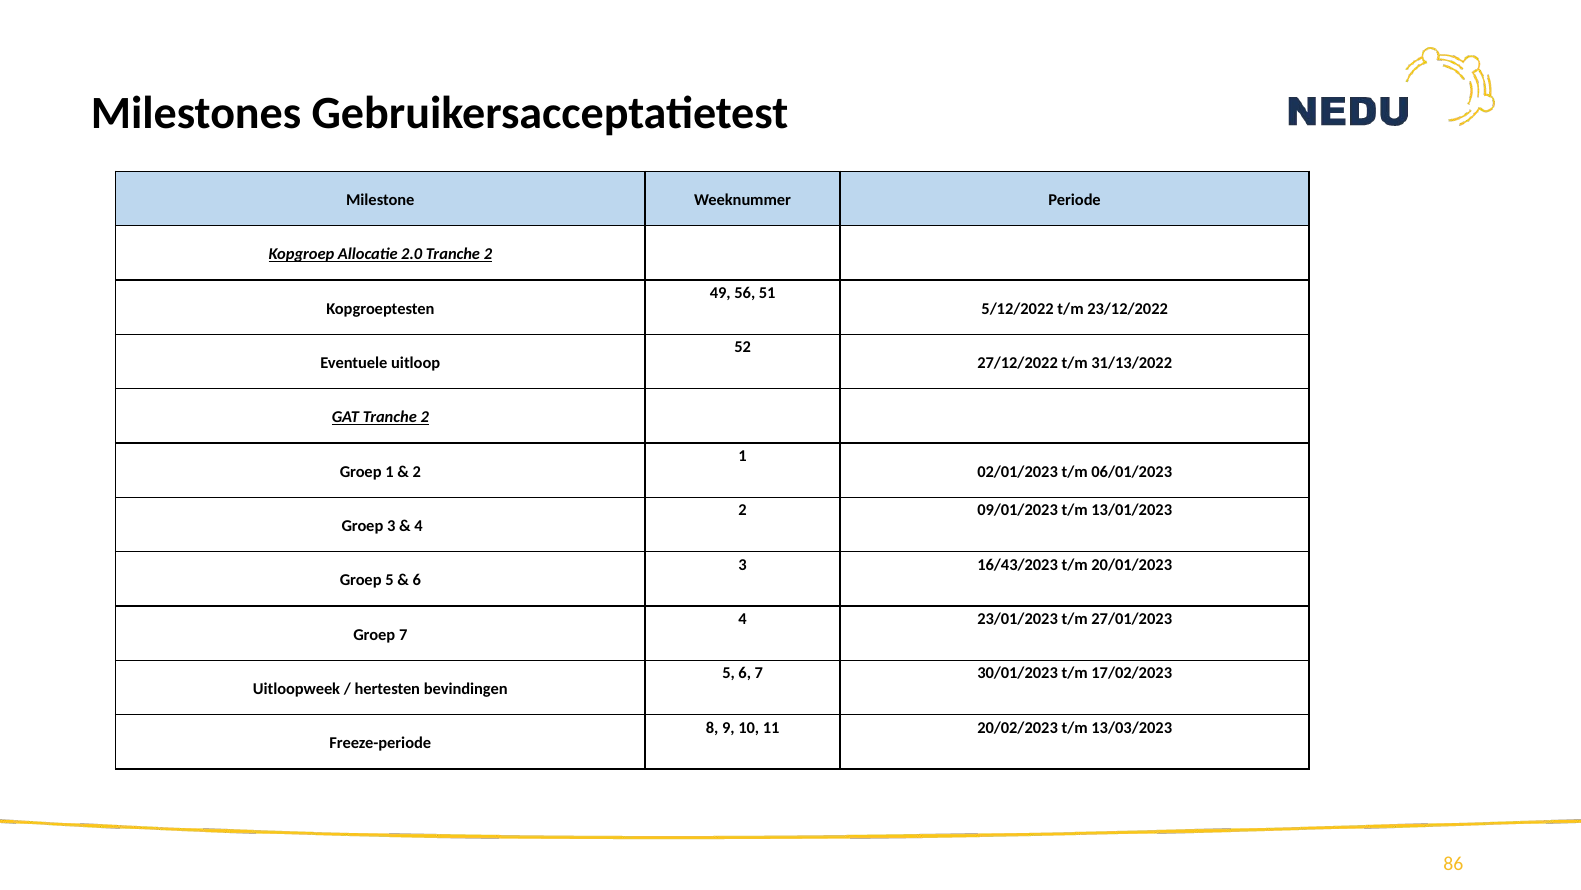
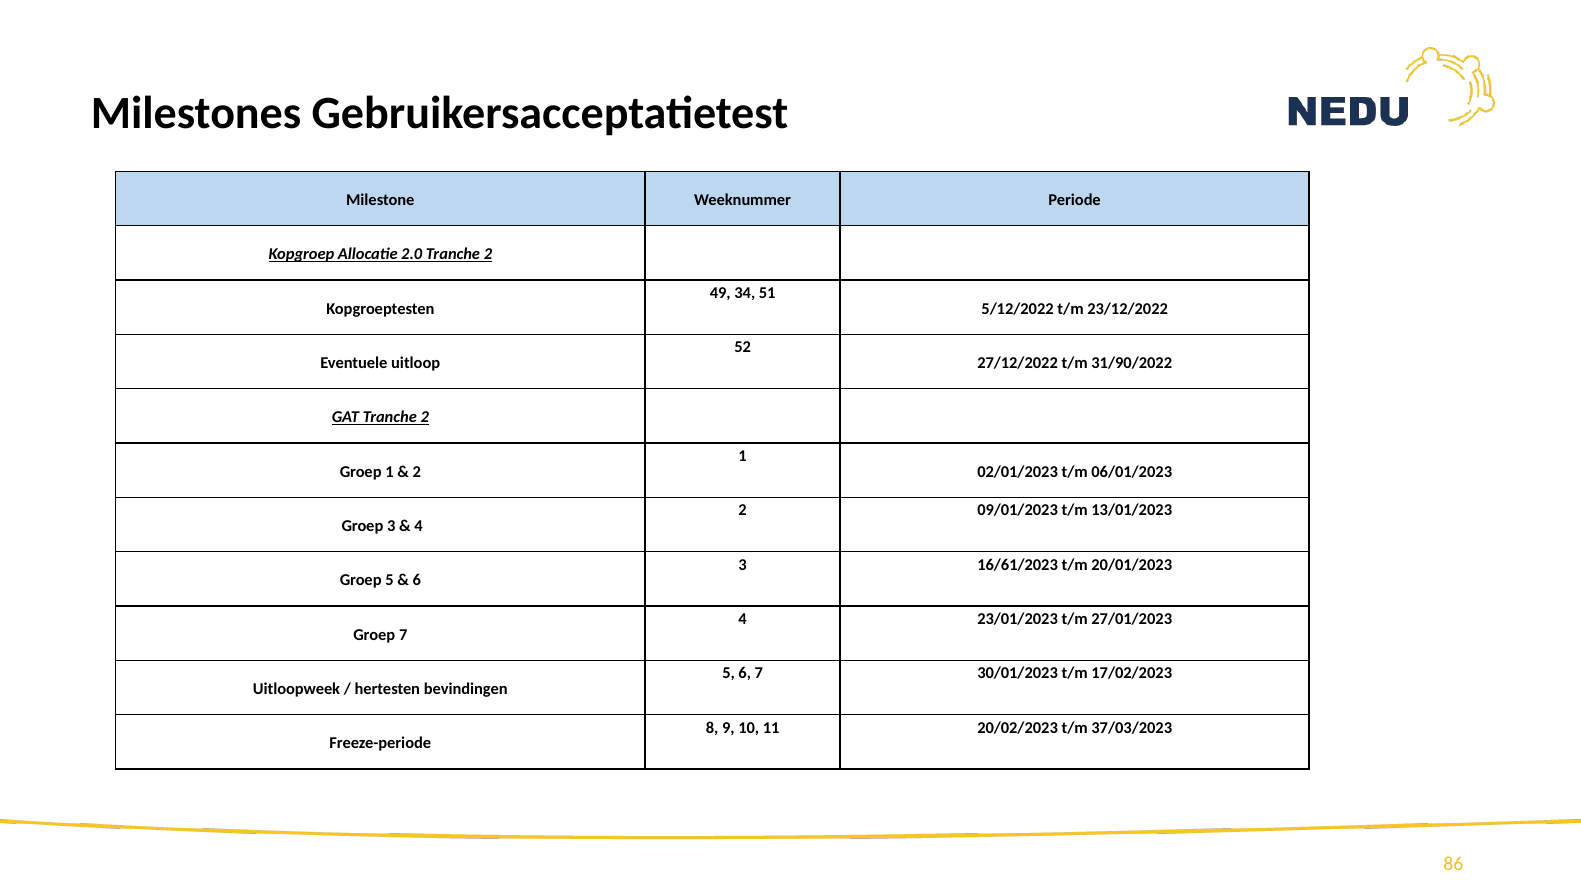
56: 56 -> 34 (745, 293)
31/13/2022: 31/13/2022 -> 31/90/2022 (1132, 363)
16/43/2023: 16/43/2023 -> 16/61/2023 (1018, 564)
13/03/2023: 13/03/2023 -> 37/03/2023 (1132, 727)
